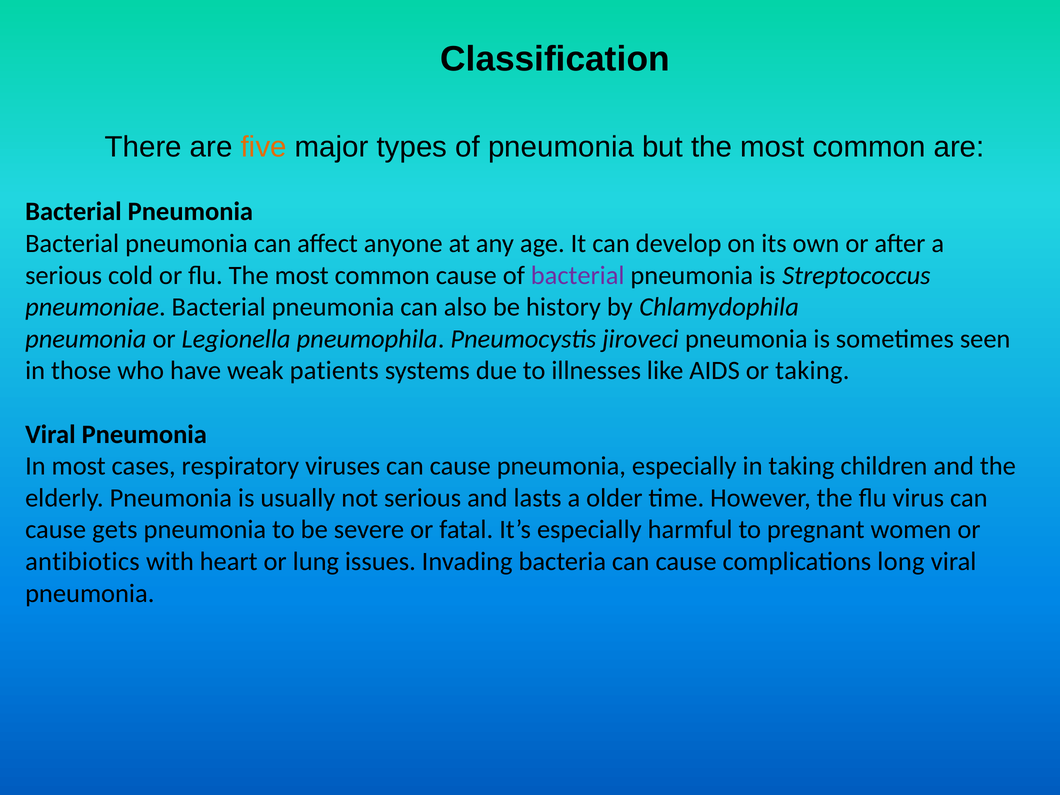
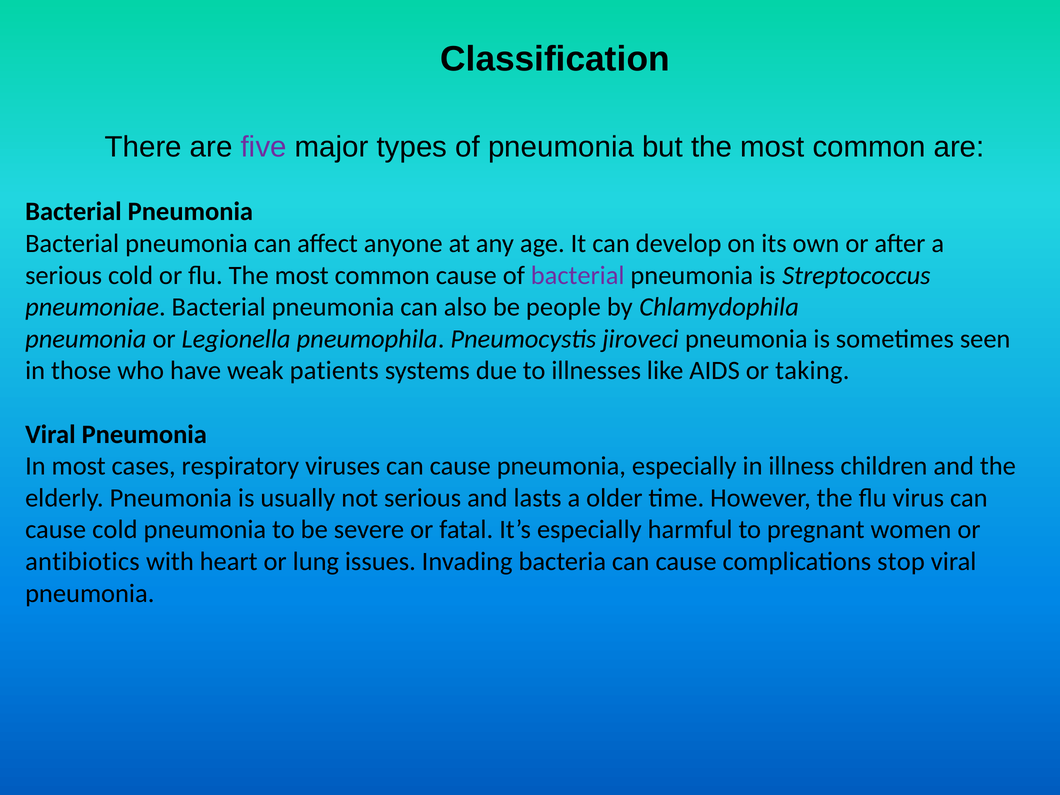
five colour: orange -> purple (264, 147)
history: history -> people (563, 307)
in taking: taking -> illness (801, 466)
cause gets: gets -> cold (115, 530)
long: long -> stop (901, 562)
